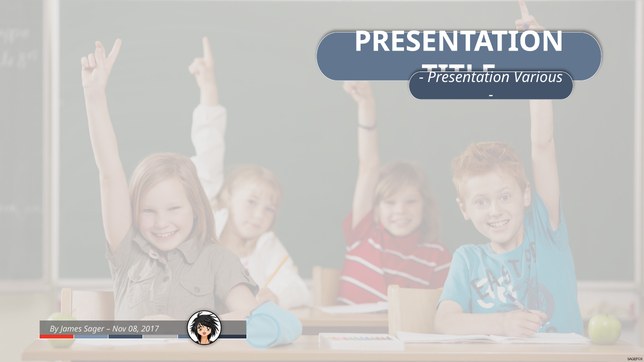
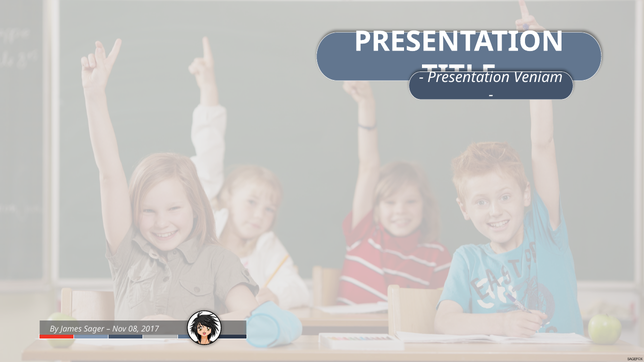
Various: Various -> Veniam (538, 77)
